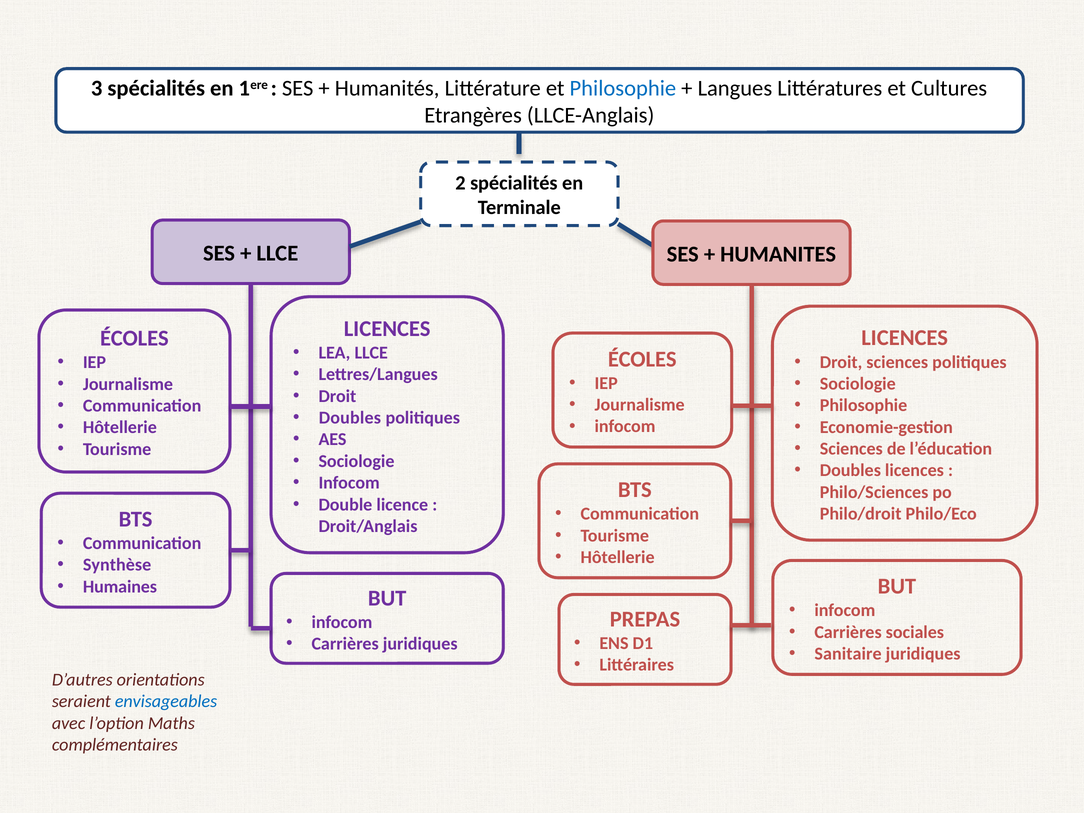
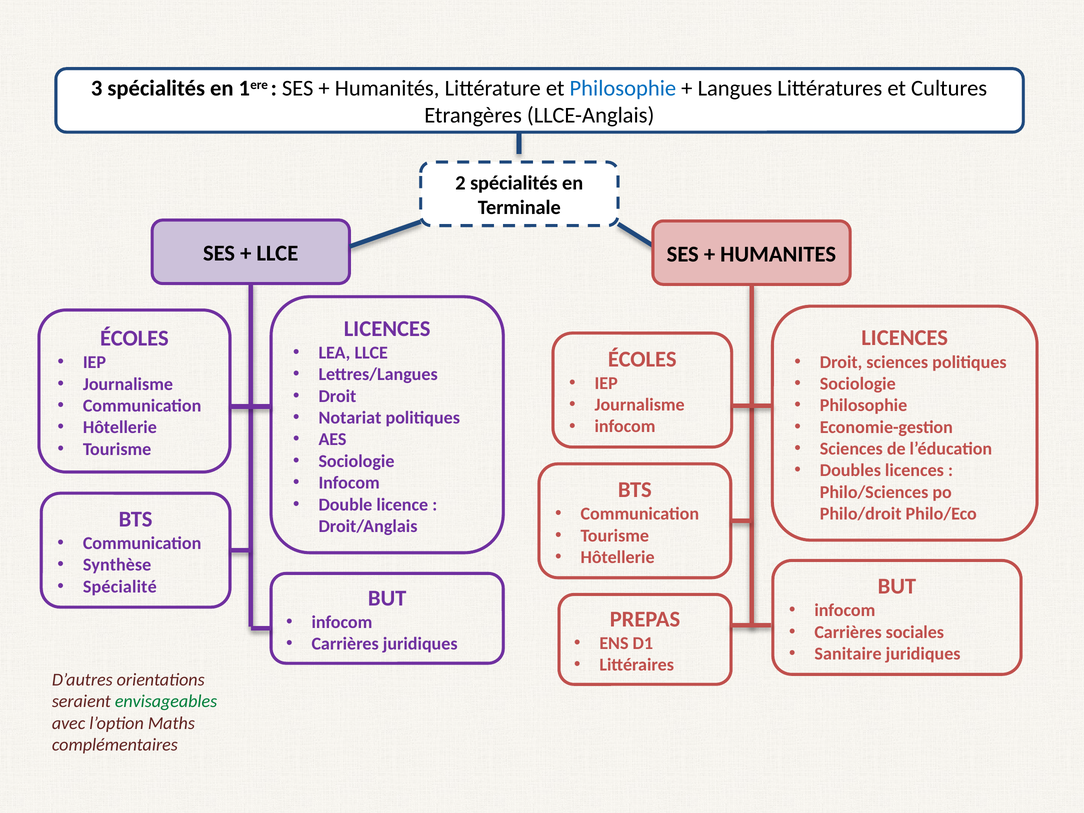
Doubles: Doubles -> Notariat (350, 418)
Humaines: Humaines -> Spécialité (120, 587)
envisageables colour: blue -> green (166, 701)
